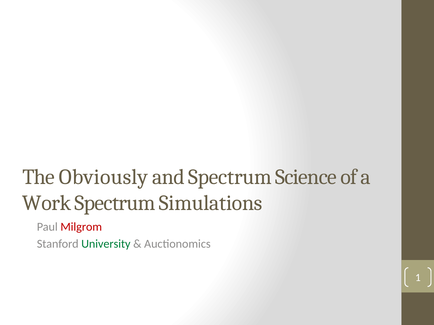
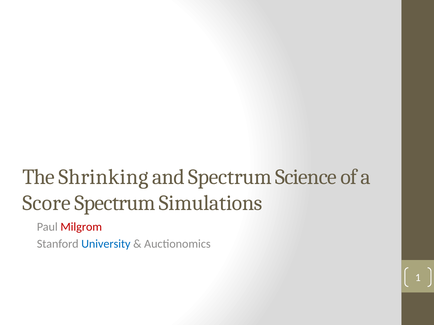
Obviously: Obviously -> Shrinking (103, 177)
Work: Work -> Score (47, 203)
University colour: green -> blue (106, 244)
